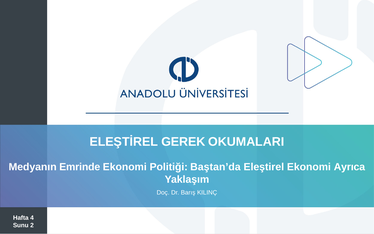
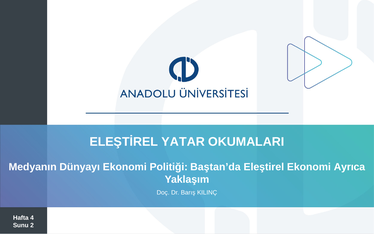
GEREK: GEREK -> YATAR (183, 142)
Emrinde: Emrinde -> Dünyayı (80, 167)
